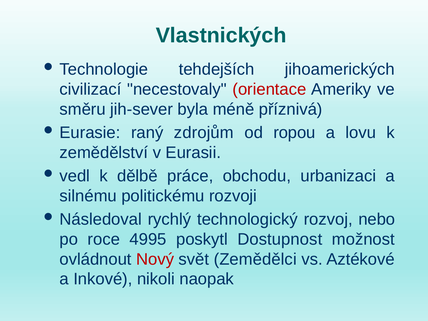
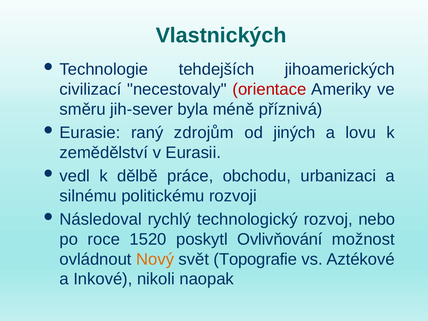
ropou: ropou -> jiných (294, 133)
4995: 4995 -> 1520 (148, 239)
Dostupnost: Dostupnost -> Ovlivňování (280, 239)
Nový colour: red -> orange (155, 259)
Zemědělci: Zemědělci -> Topografie (255, 259)
